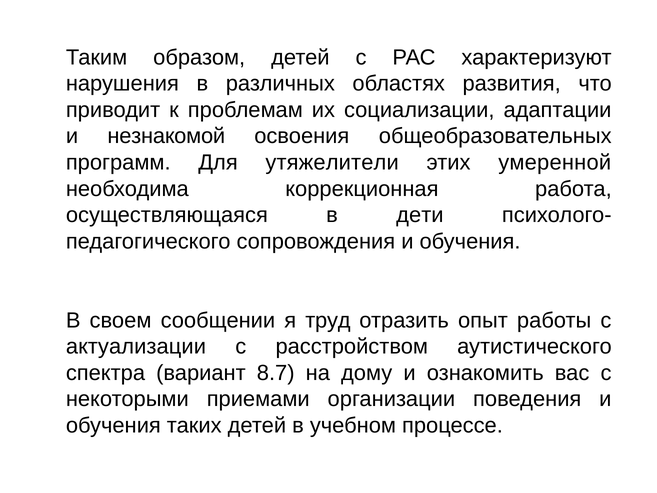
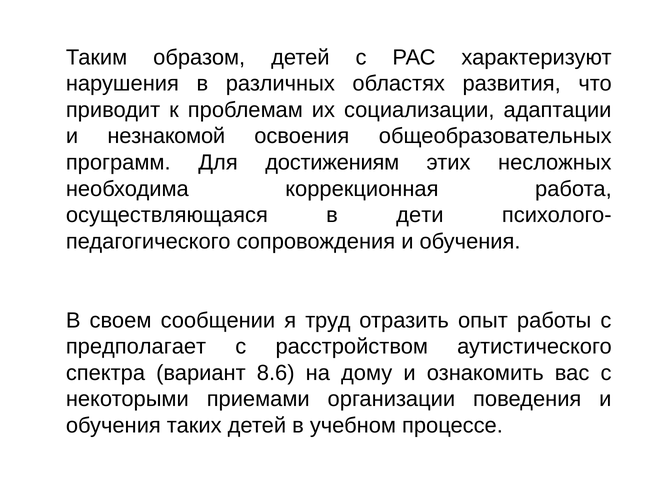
утяжелители: утяжелители -> достижениям (332, 162)
умеренной: умеренной -> несложных (555, 162)
актуализации: актуализации -> предполагает (136, 346)
8.7: 8.7 -> 8.6 (276, 373)
